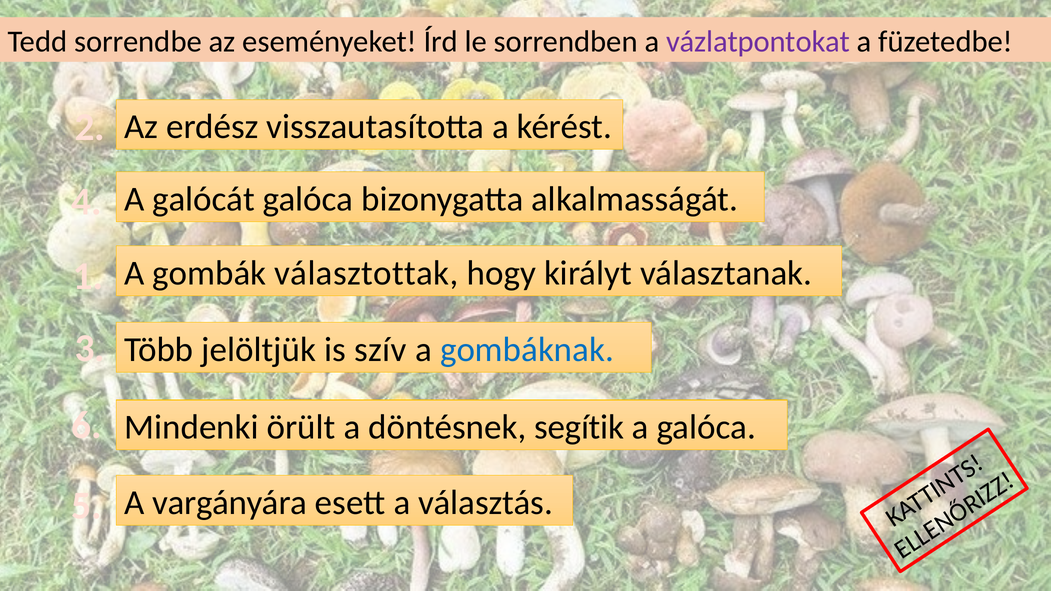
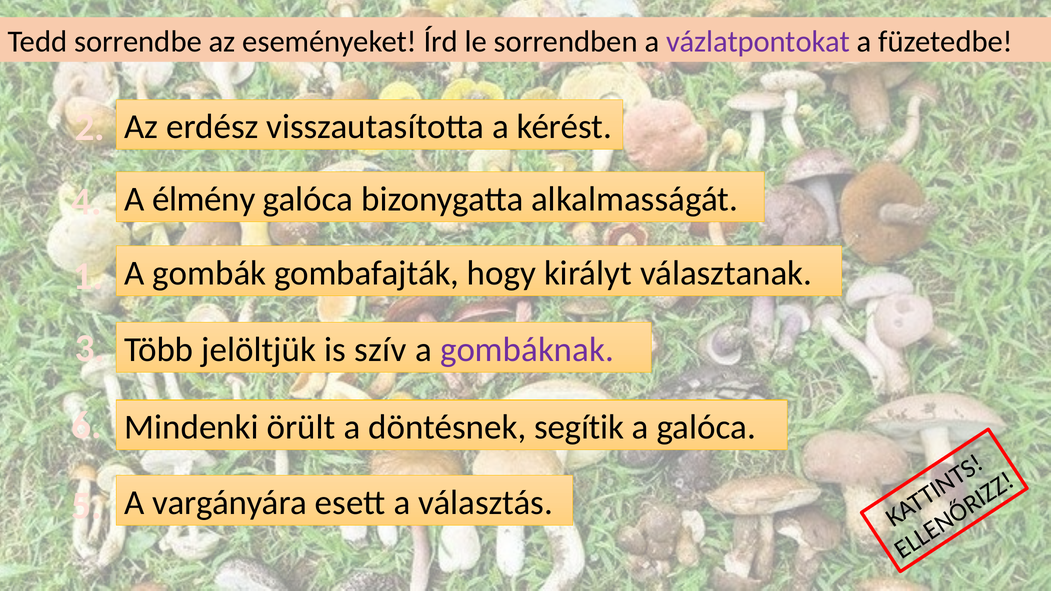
galócát: galócát -> élmény (204, 199)
választottak: választottak -> gombafajták (367, 273)
gombáknak colour: blue -> purple (527, 350)
